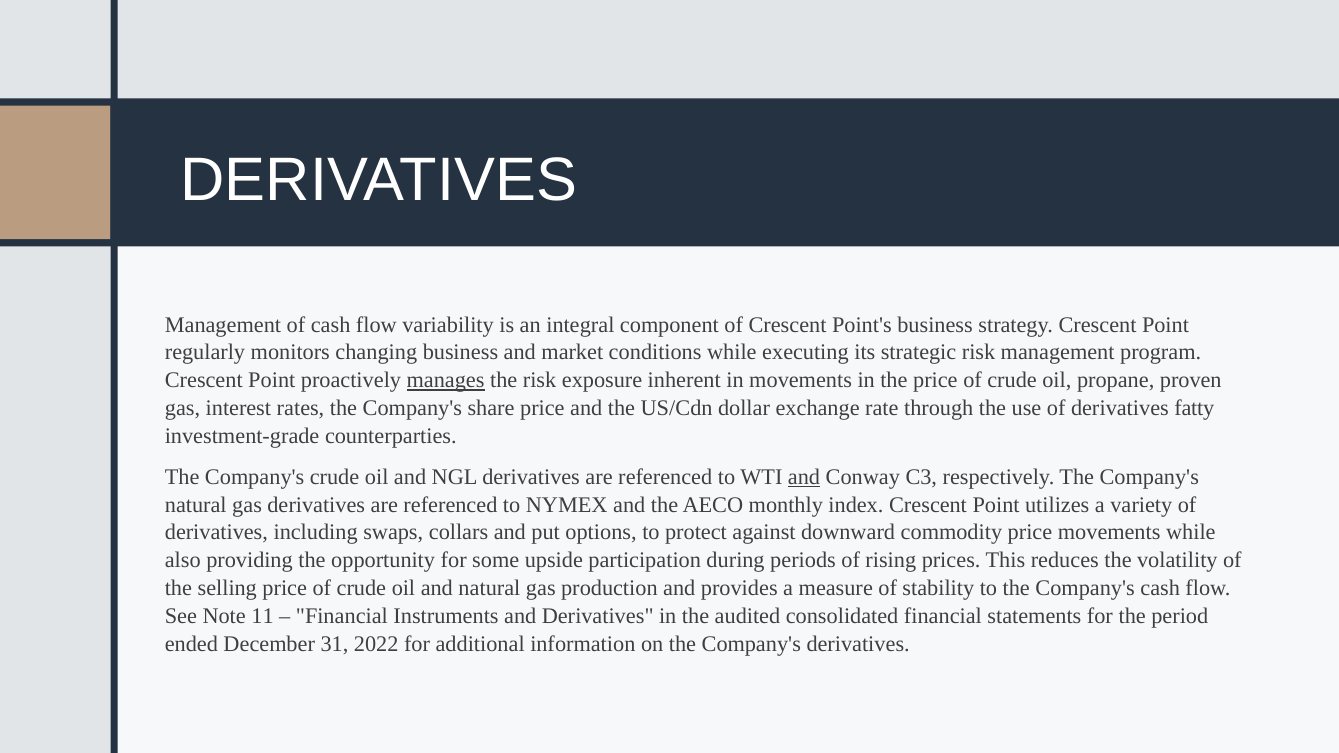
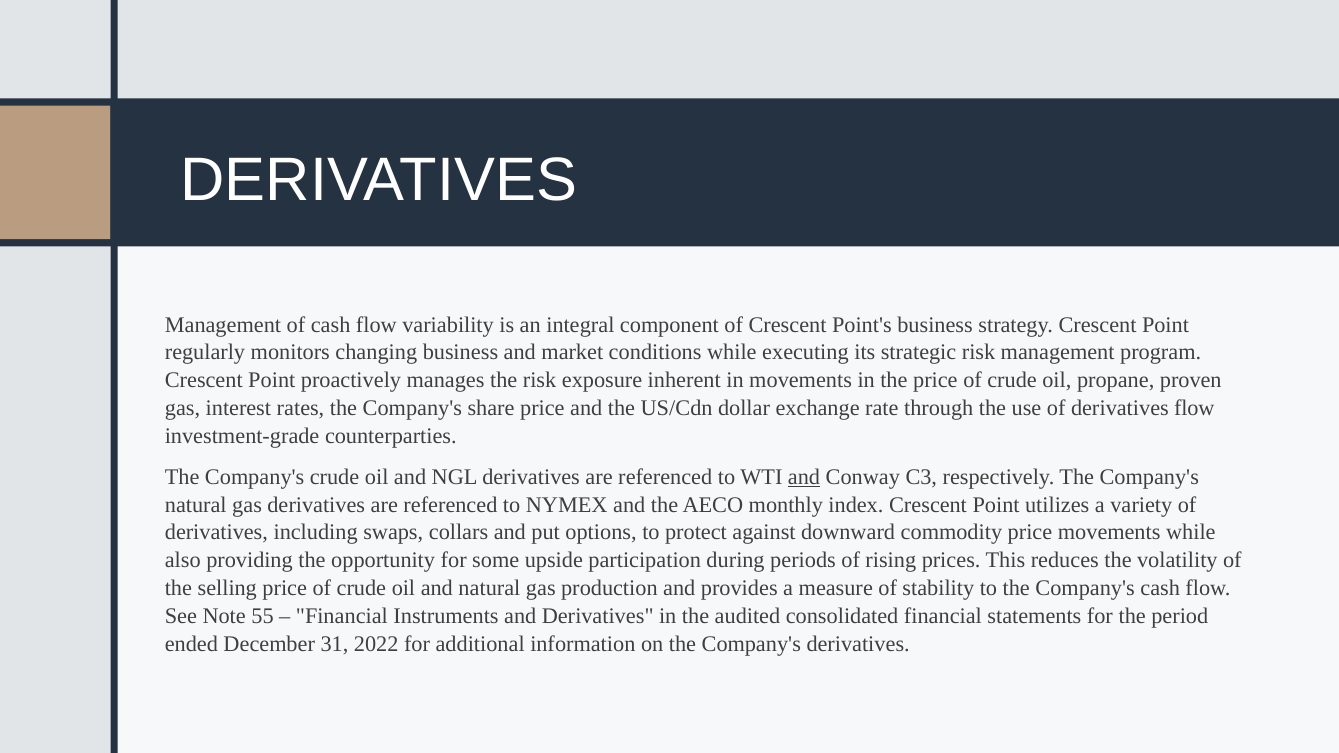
manages underline: present -> none (446, 381)
derivatives fatty: fatty -> flow (1194, 408)
11: 11 -> 55 (263, 616)
